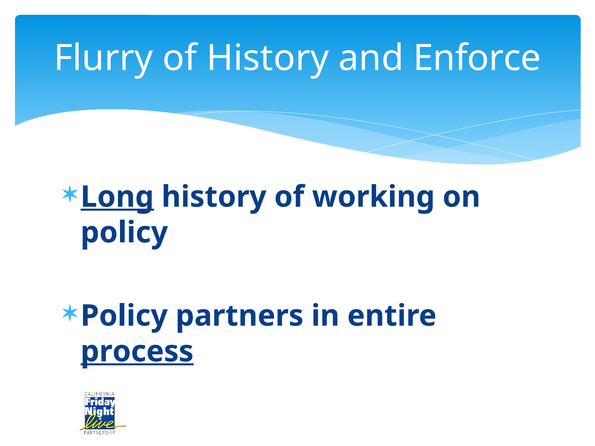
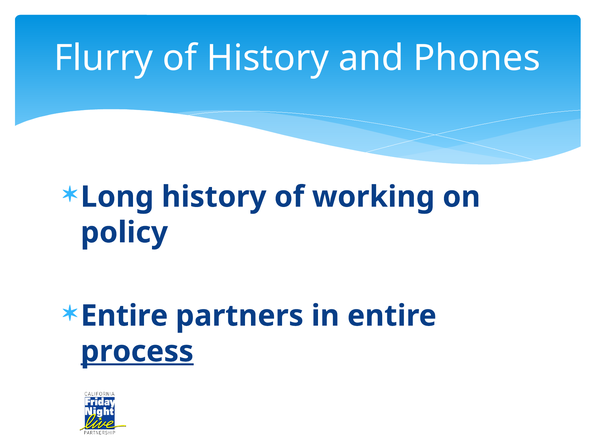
Enforce: Enforce -> Phones (477, 58)
Long underline: present -> none (117, 197)
Policy: Policy -> Entire (124, 316)
